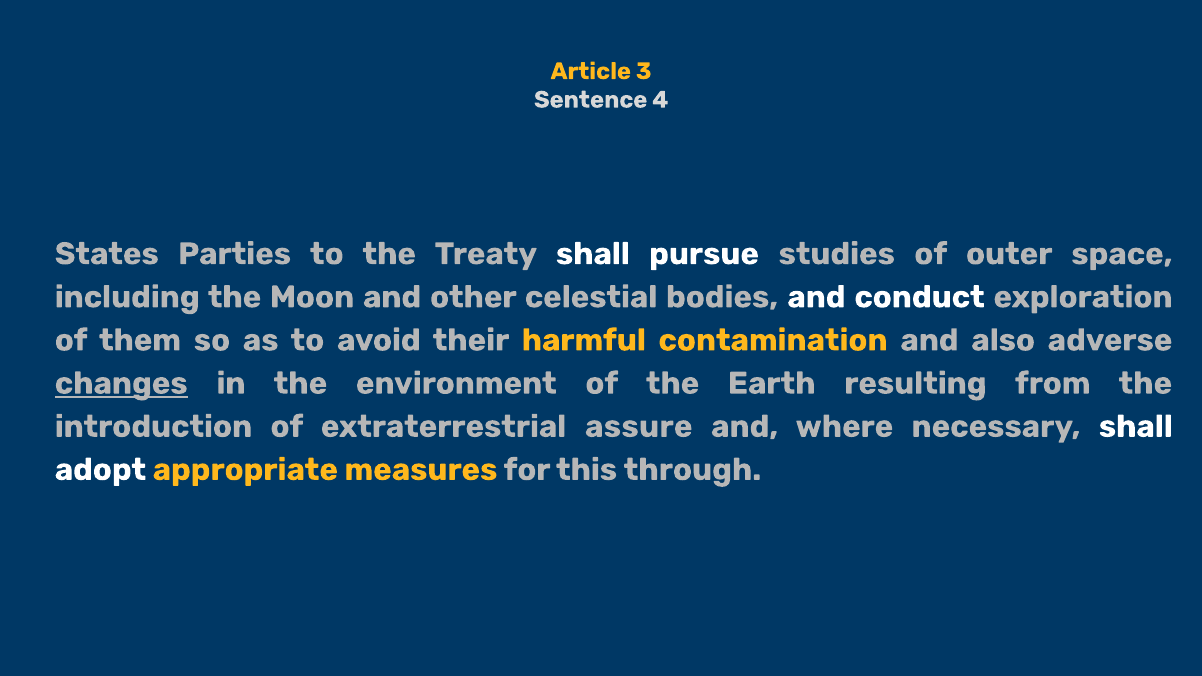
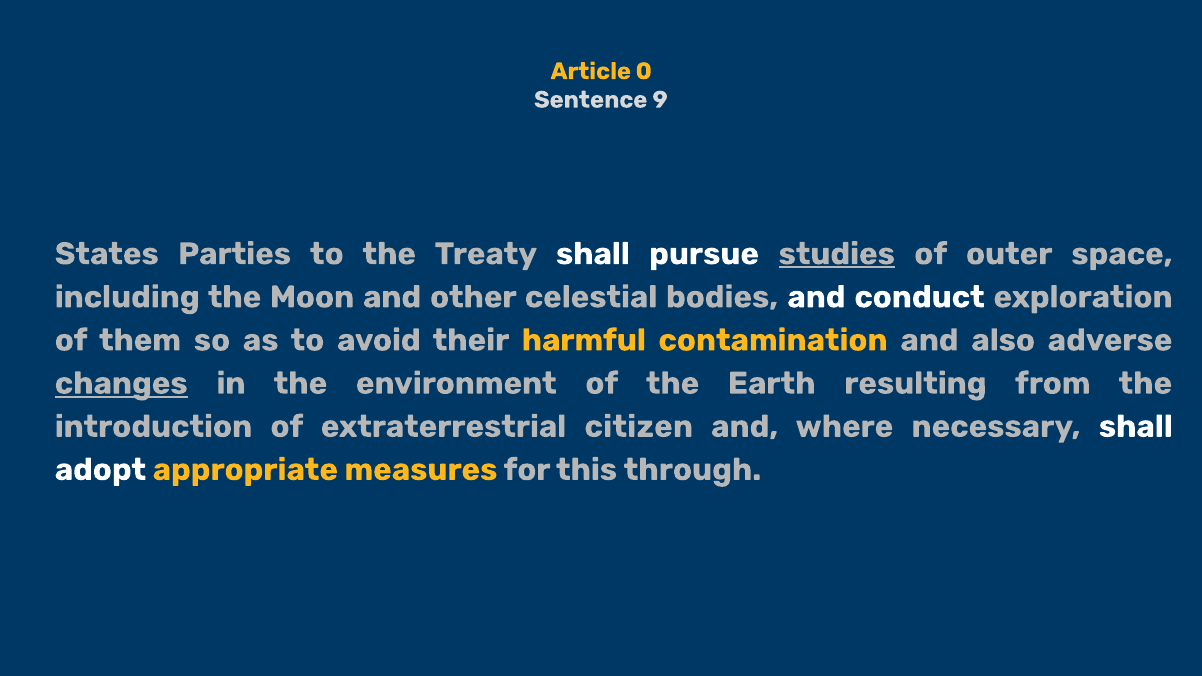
3: 3 -> 0 (644, 71)
4: 4 -> 9 (660, 100)
studies underline: none -> present (837, 254)
assure: assure -> citizen (639, 427)
